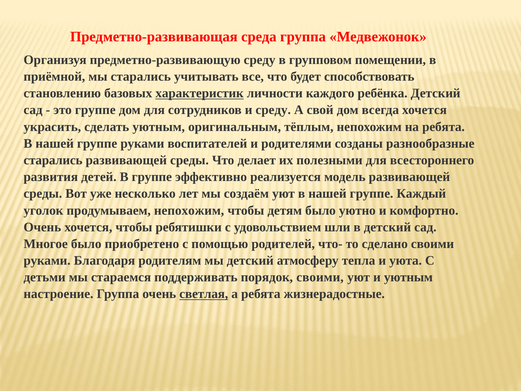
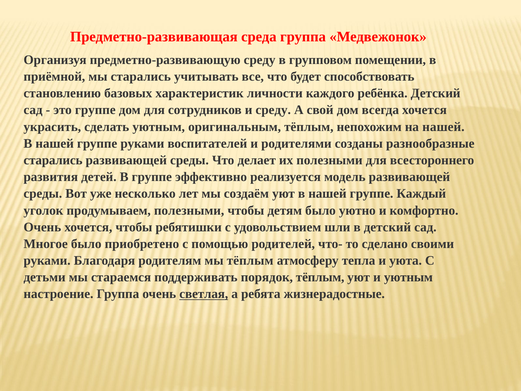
характеристик underline: present -> none (200, 93)
на ребята: ребята -> нашей (443, 127)
продумываем непохожим: непохожим -> полезными (189, 210)
мы детский: детский -> тёплым (250, 260)
порядок своими: своими -> тёплым (320, 277)
